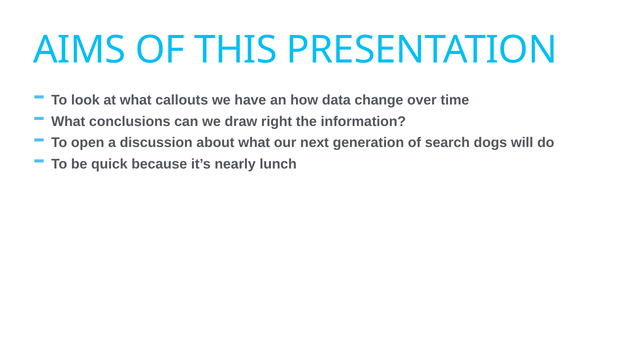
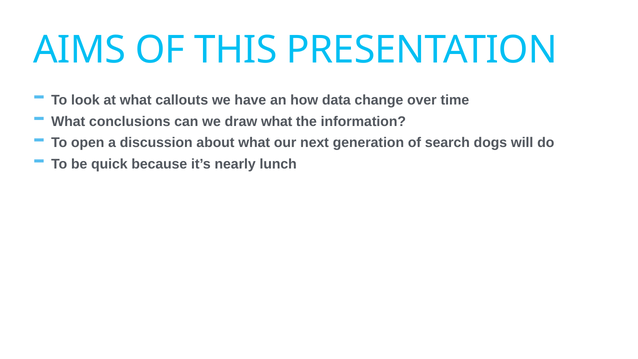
draw right: right -> what (277, 121)
